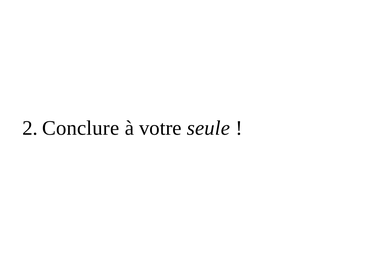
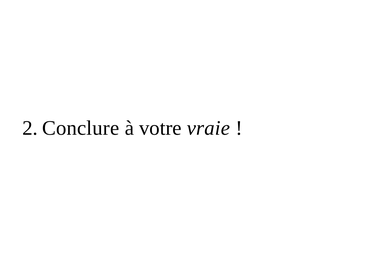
seule: seule -> vraie (208, 128)
